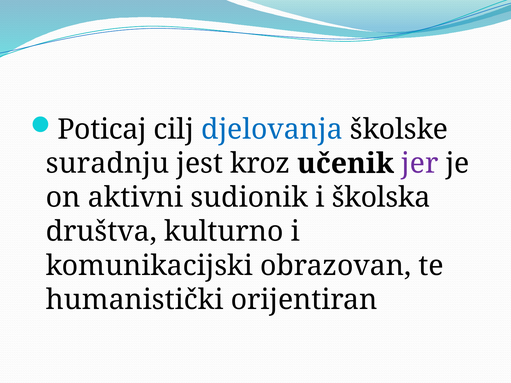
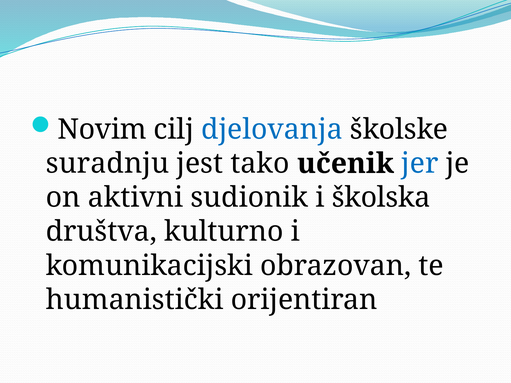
Poticaj: Poticaj -> Novim (102, 130)
kroz: kroz -> tako (260, 164)
jer colour: purple -> blue (420, 164)
